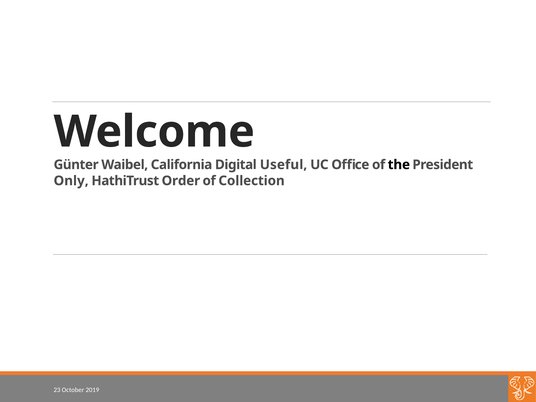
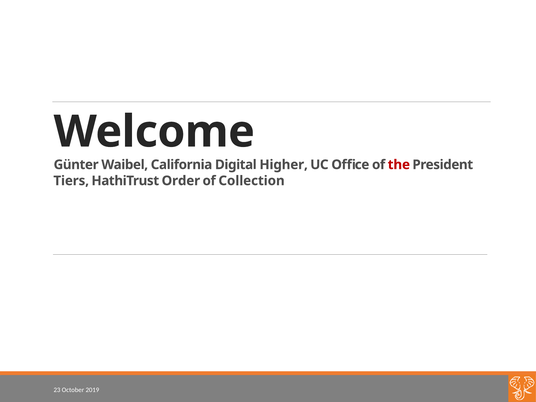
Useful: Useful -> Higher (284, 165)
the colour: black -> red (399, 165)
Only: Only -> Tiers (71, 181)
